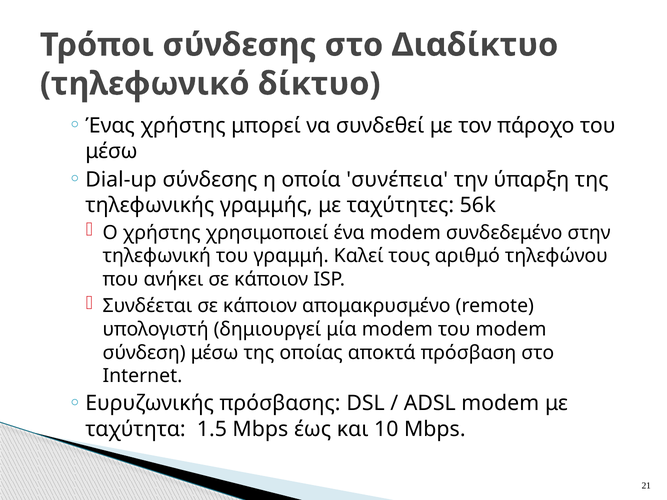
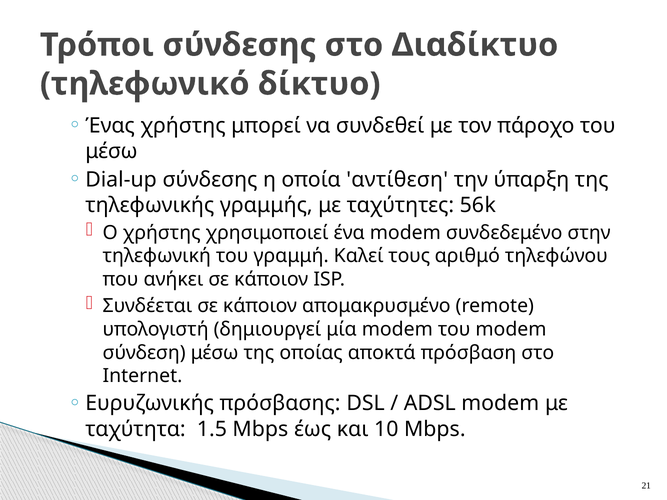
συνέπεια: συνέπεια -> αντίθεση (397, 180)
